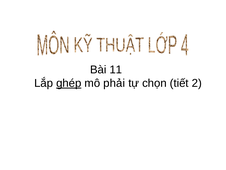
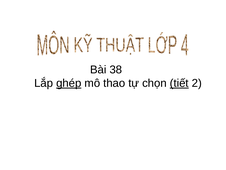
11: 11 -> 38 (116, 69)
phải: phải -> thao (114, 83)
tiết underline: none -> present (179, 83)
